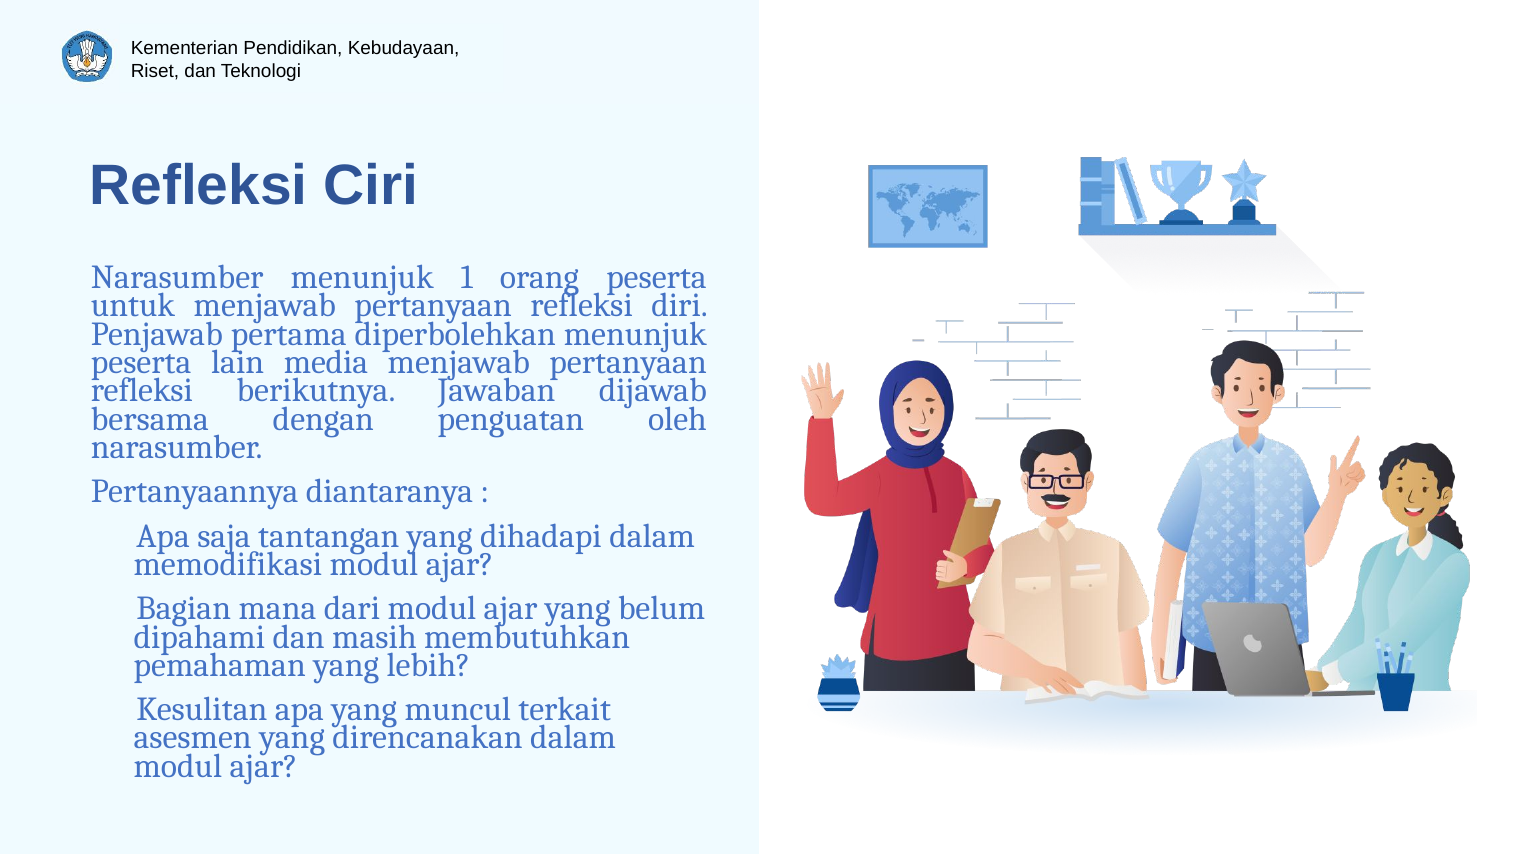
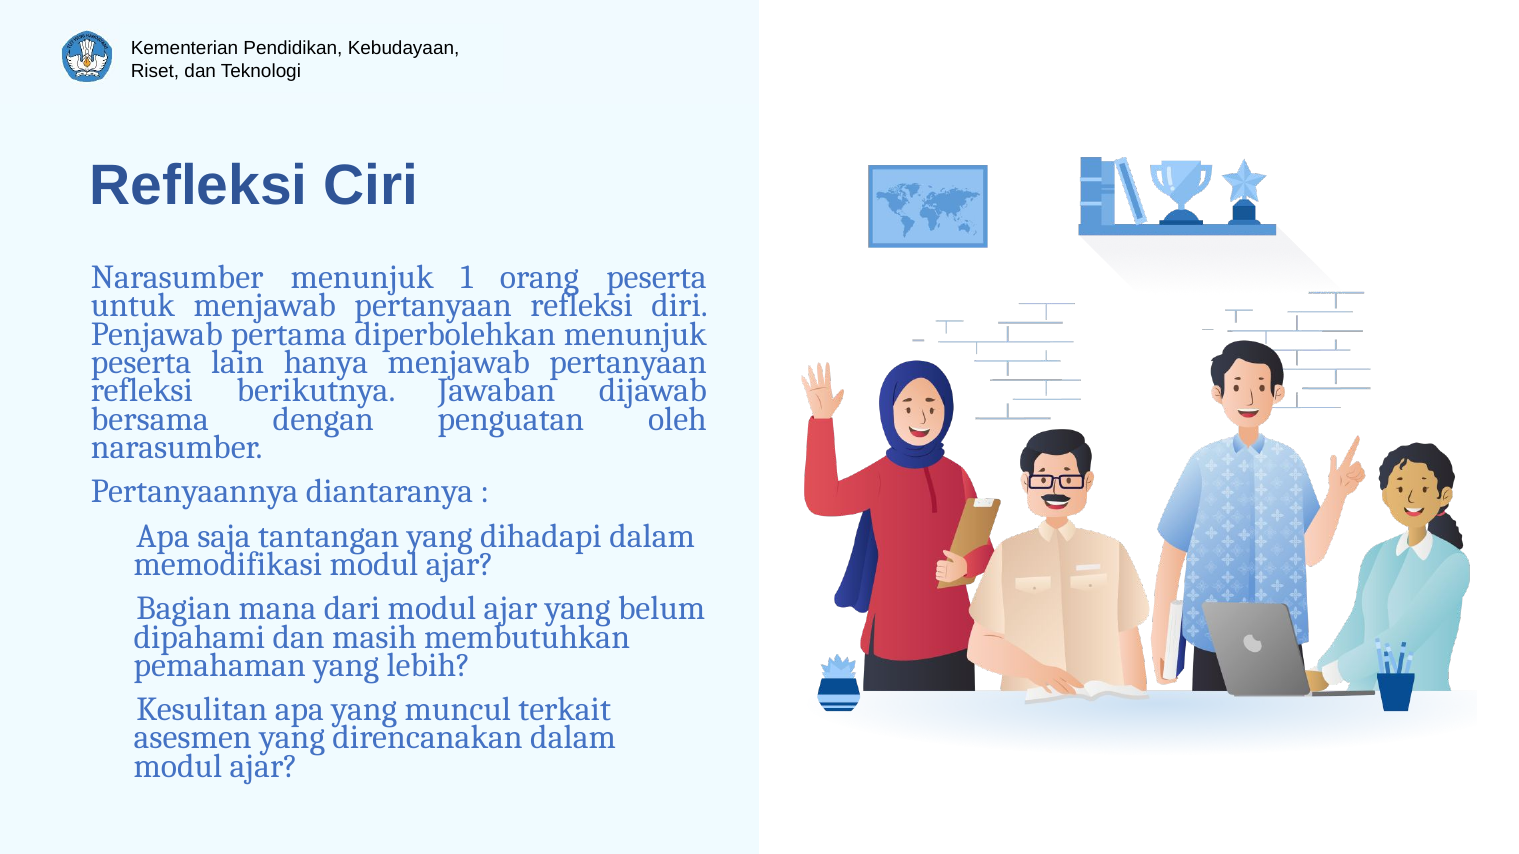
media: media -> hanya (326, 363)
